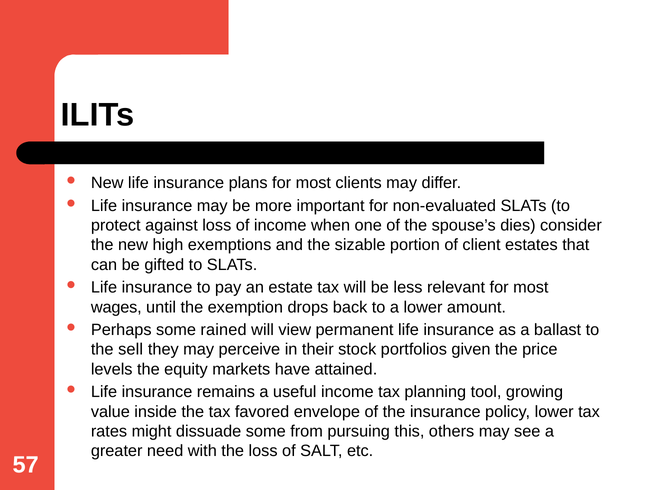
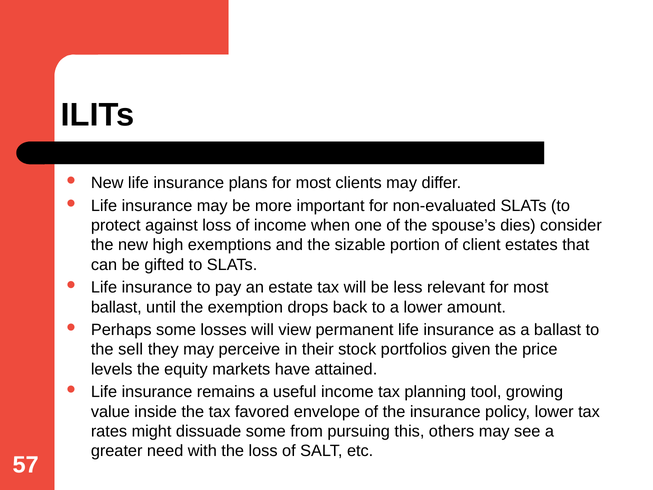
wages: wages -> ballast (116, 307)
rained: rained -> losses (224, 330)
